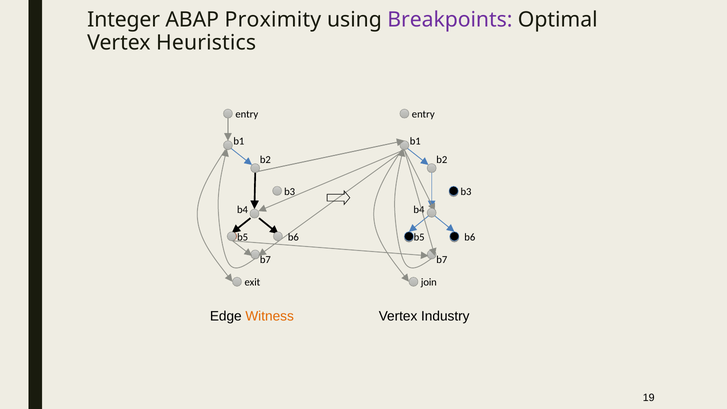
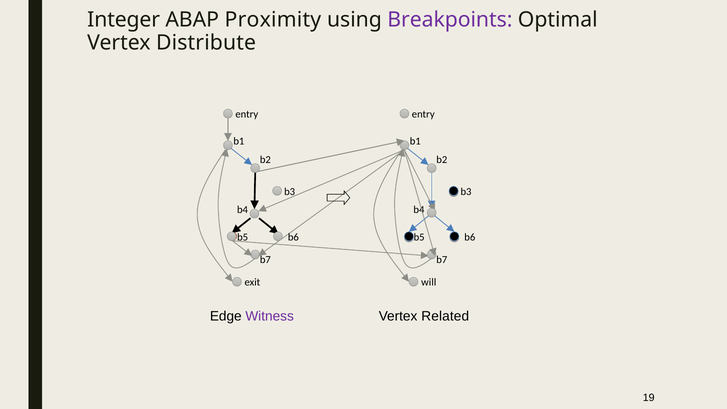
Heuristics: Heuristics -> Distribute (206, 43)
join: join -> will (429, 282)
Witness colour: orange -> purple (270, 316)
Industry: Industry -> Related (445, 316)
